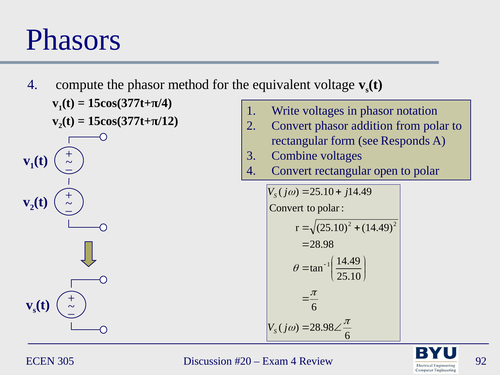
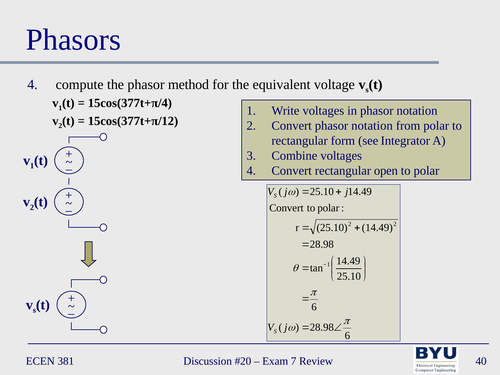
Convert phasor addition: addition -> notation (372, 126)
Responds: Responds -> Integrator (405, 141)
305: 305 -> 381 (66, 361)
Exam 4: 4 -> 7 (294, 361)
92: 92 -> 40 (481, 361)
